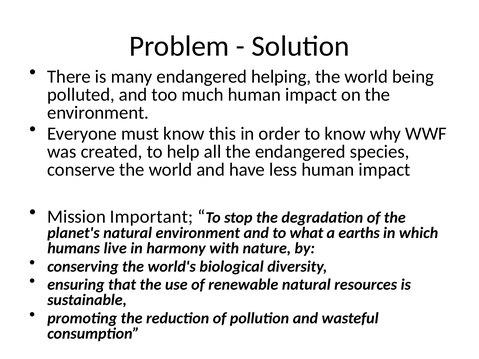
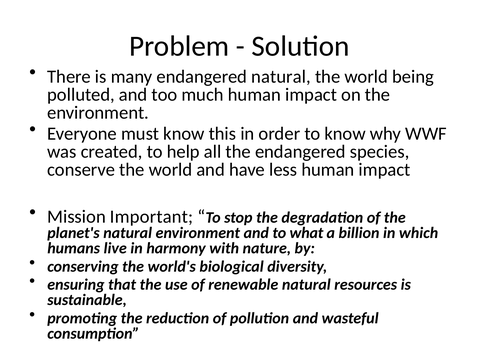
endangered helping: helping -> natural (281, 77)
earths: earths -> billion (359, 233)
